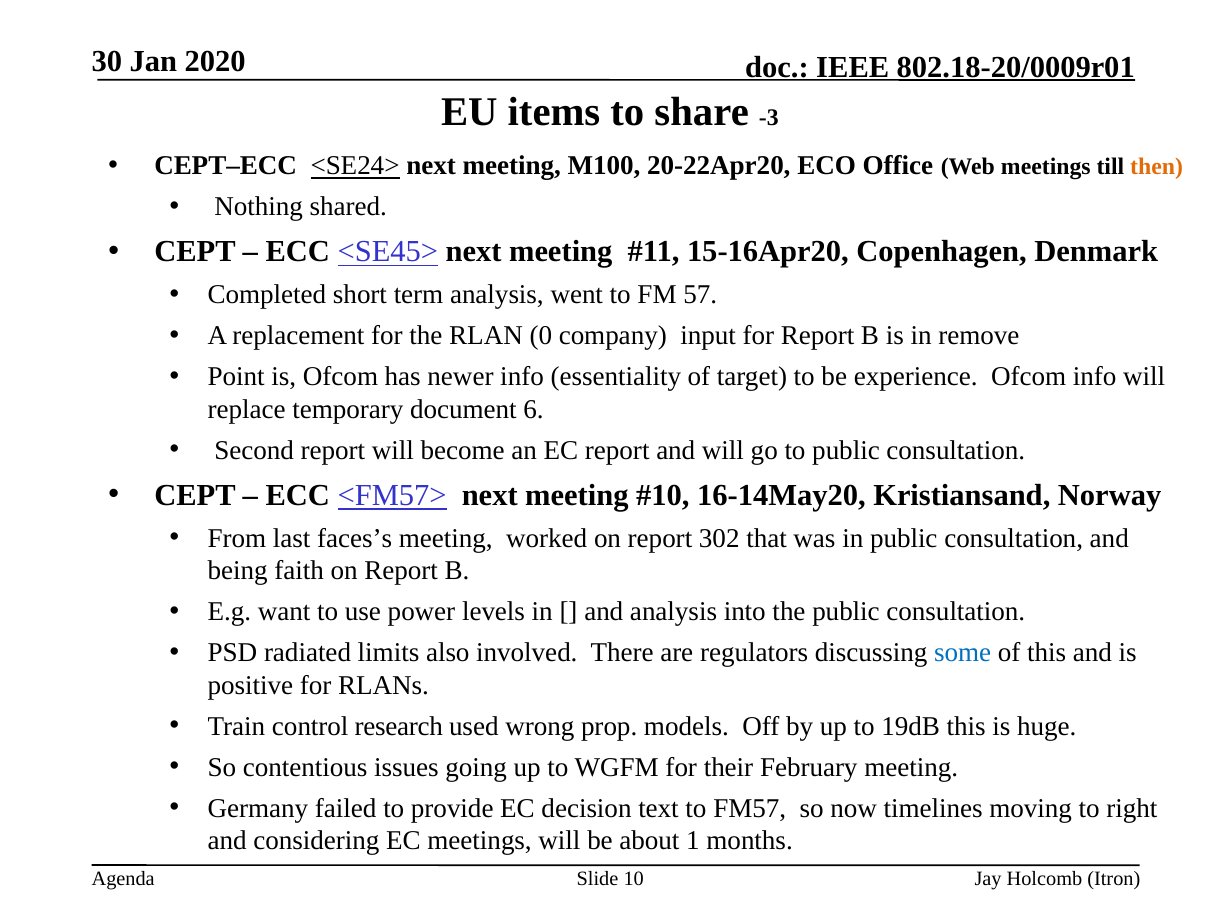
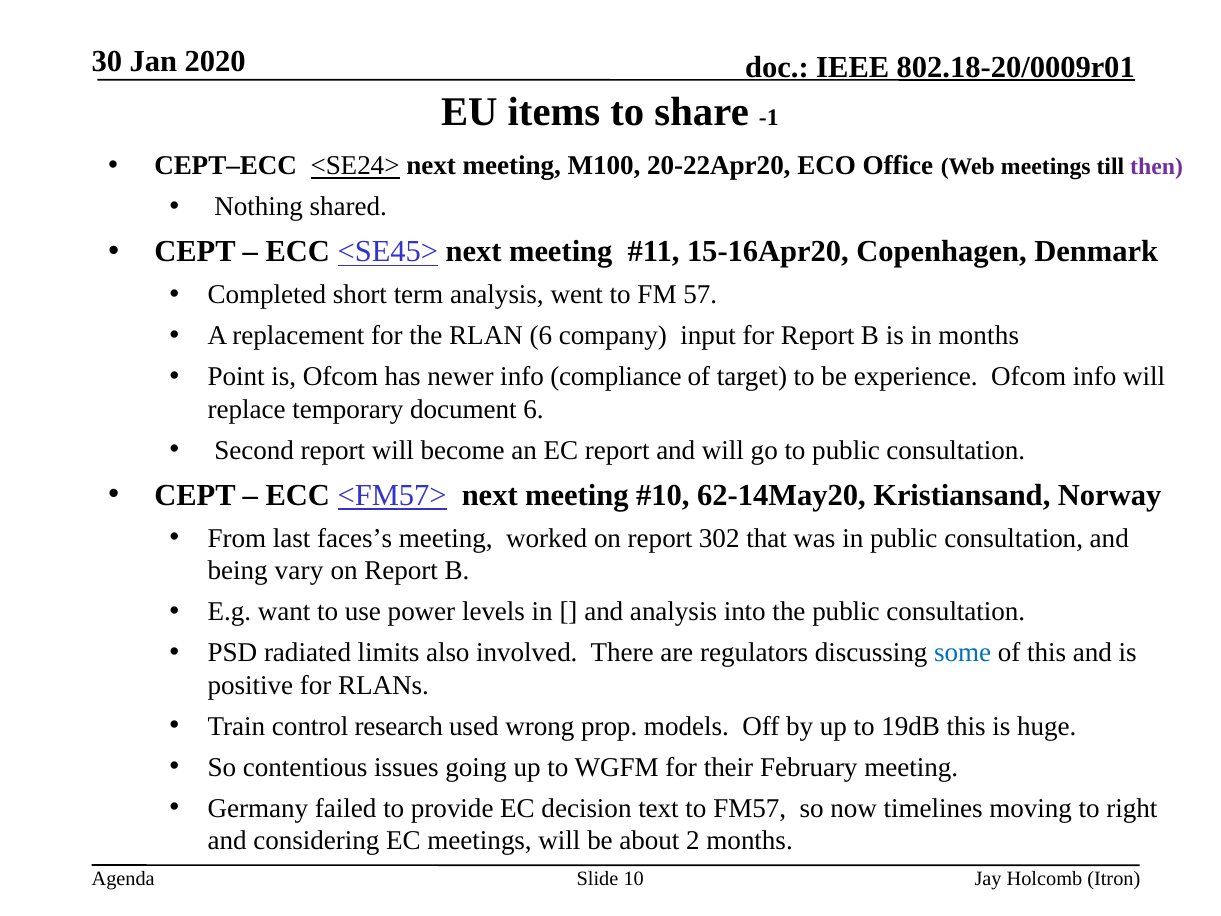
-3: -3 -> -1 (769, 118)
then colour: orange -> purple (1157, 167)
RLAN 0: 0 -> 6 (541, 336)
in remove: remove -> months (979, 336)
essentiality: essentiality -> compliance (616, 377)
16-14May20: 16-14May20 -> 62-14May20 (781, 495)
faith: faith -> vary (299, 571)
1: 1 -> 2 (693, 841)
